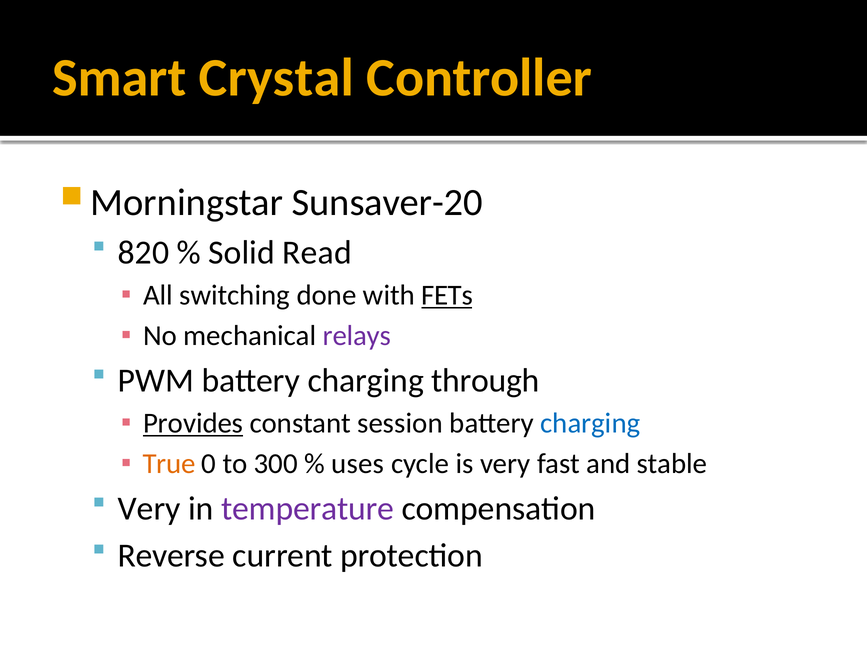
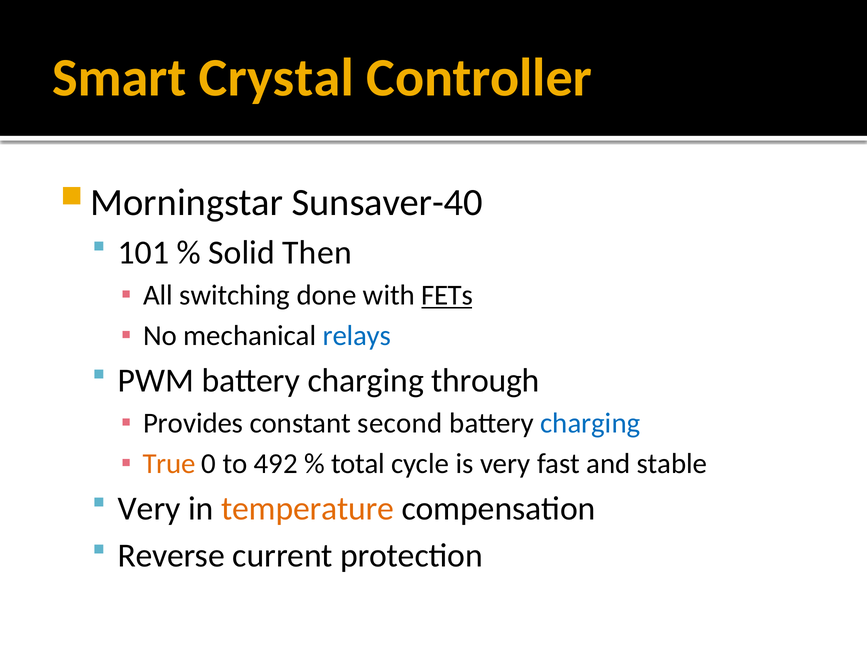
Sunsaver-20: Sunsaver-20 -> Sunsaver-40 (387, 203)
820: 820 -> 101 (143, 253)
Read: Read -> Then (317, 253)
relays colour: purple -> blue (357, 336)
Provides underline: present -> none (193, 424)
session: session -> second (400, 424)
300: 300 -> 492 (276, 464)
uses: uses -> total (358, 464)
temperature colour: purple -> orange (308, 509)
